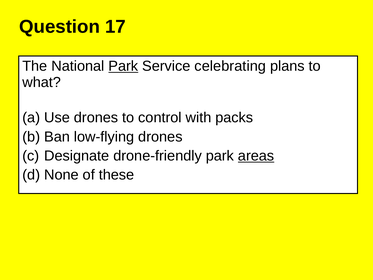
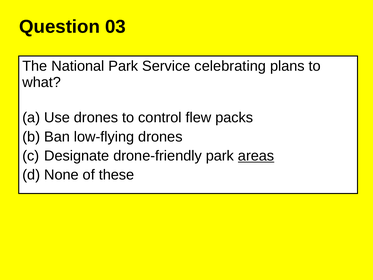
17: 17 -> 03 (115, 27)
Park underline: present -> none (123, 66)
with: with -> flew (199, 118)
